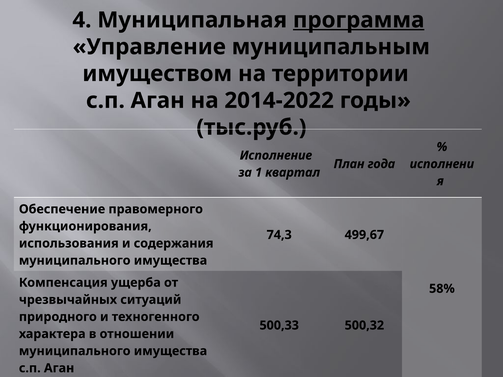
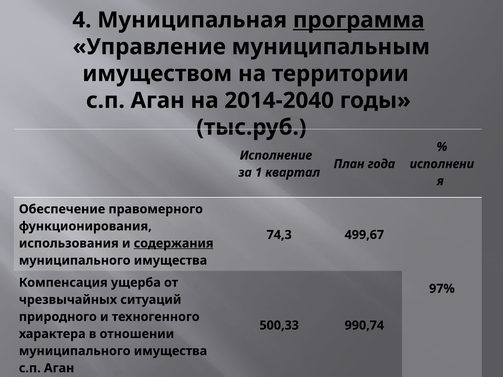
2014-2022: 2014-2022 -> 2014-2040 (279, 101)
содержания underline: none -> present (174, 244)
58%: 58% -> 97% (442, 289)
500,32: 500,32 -> 990,74 (364, 326)
